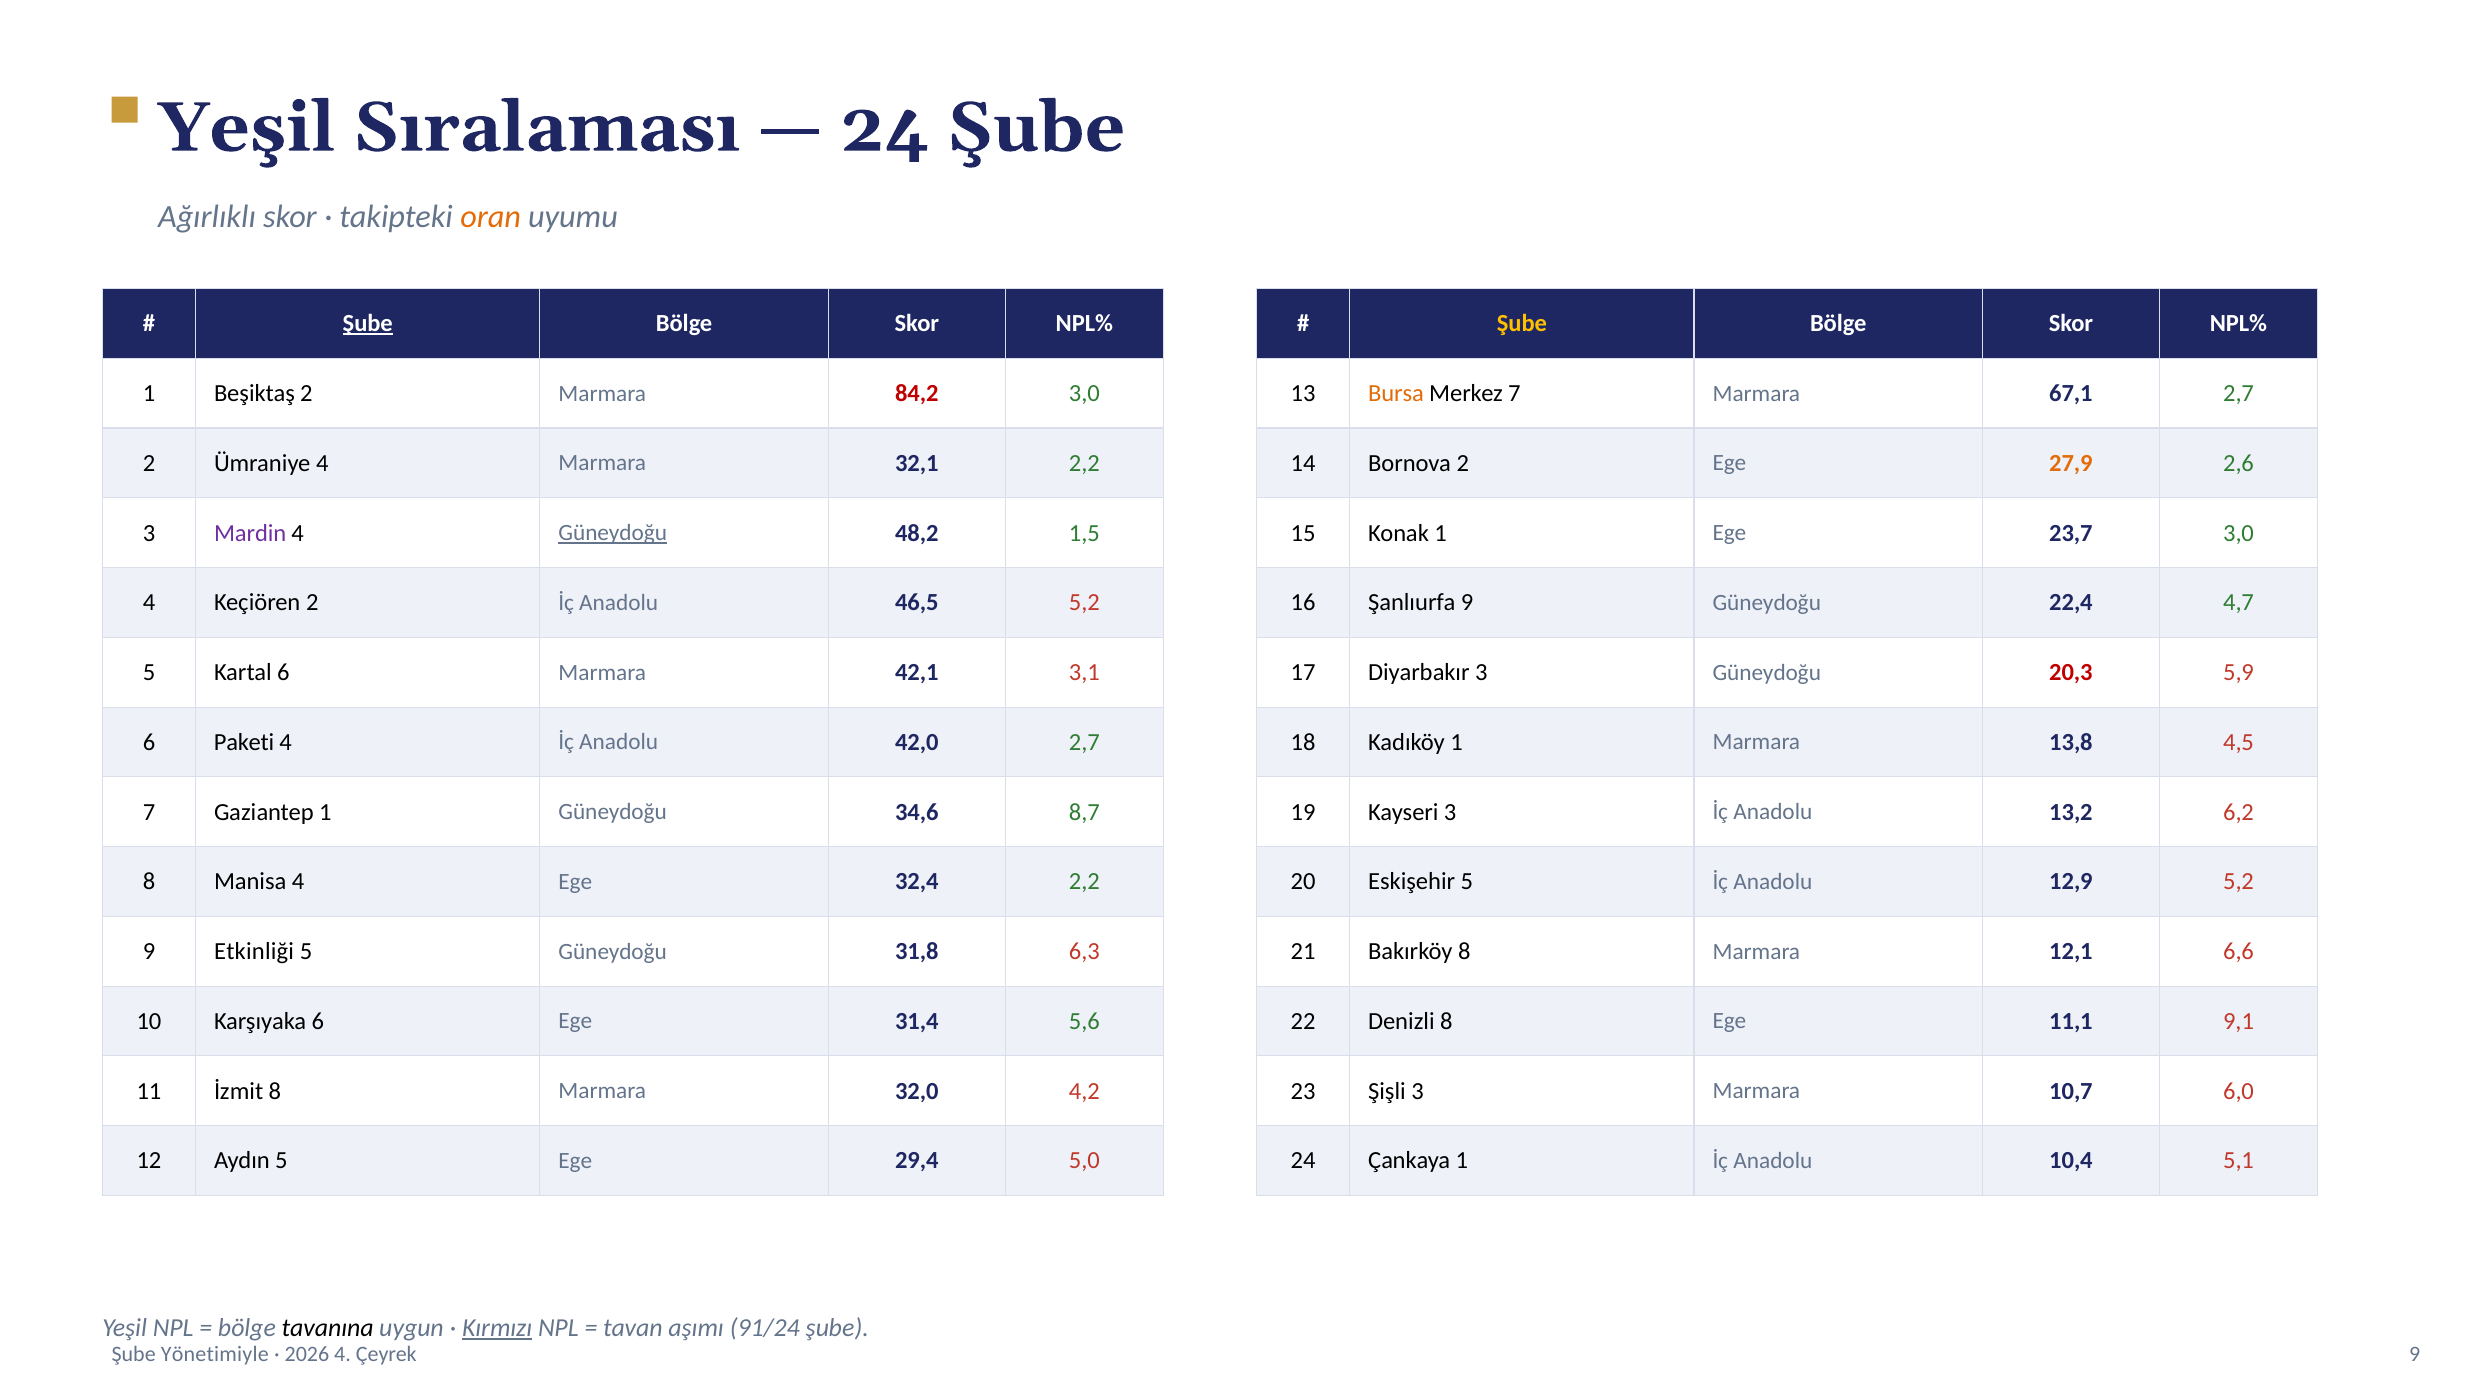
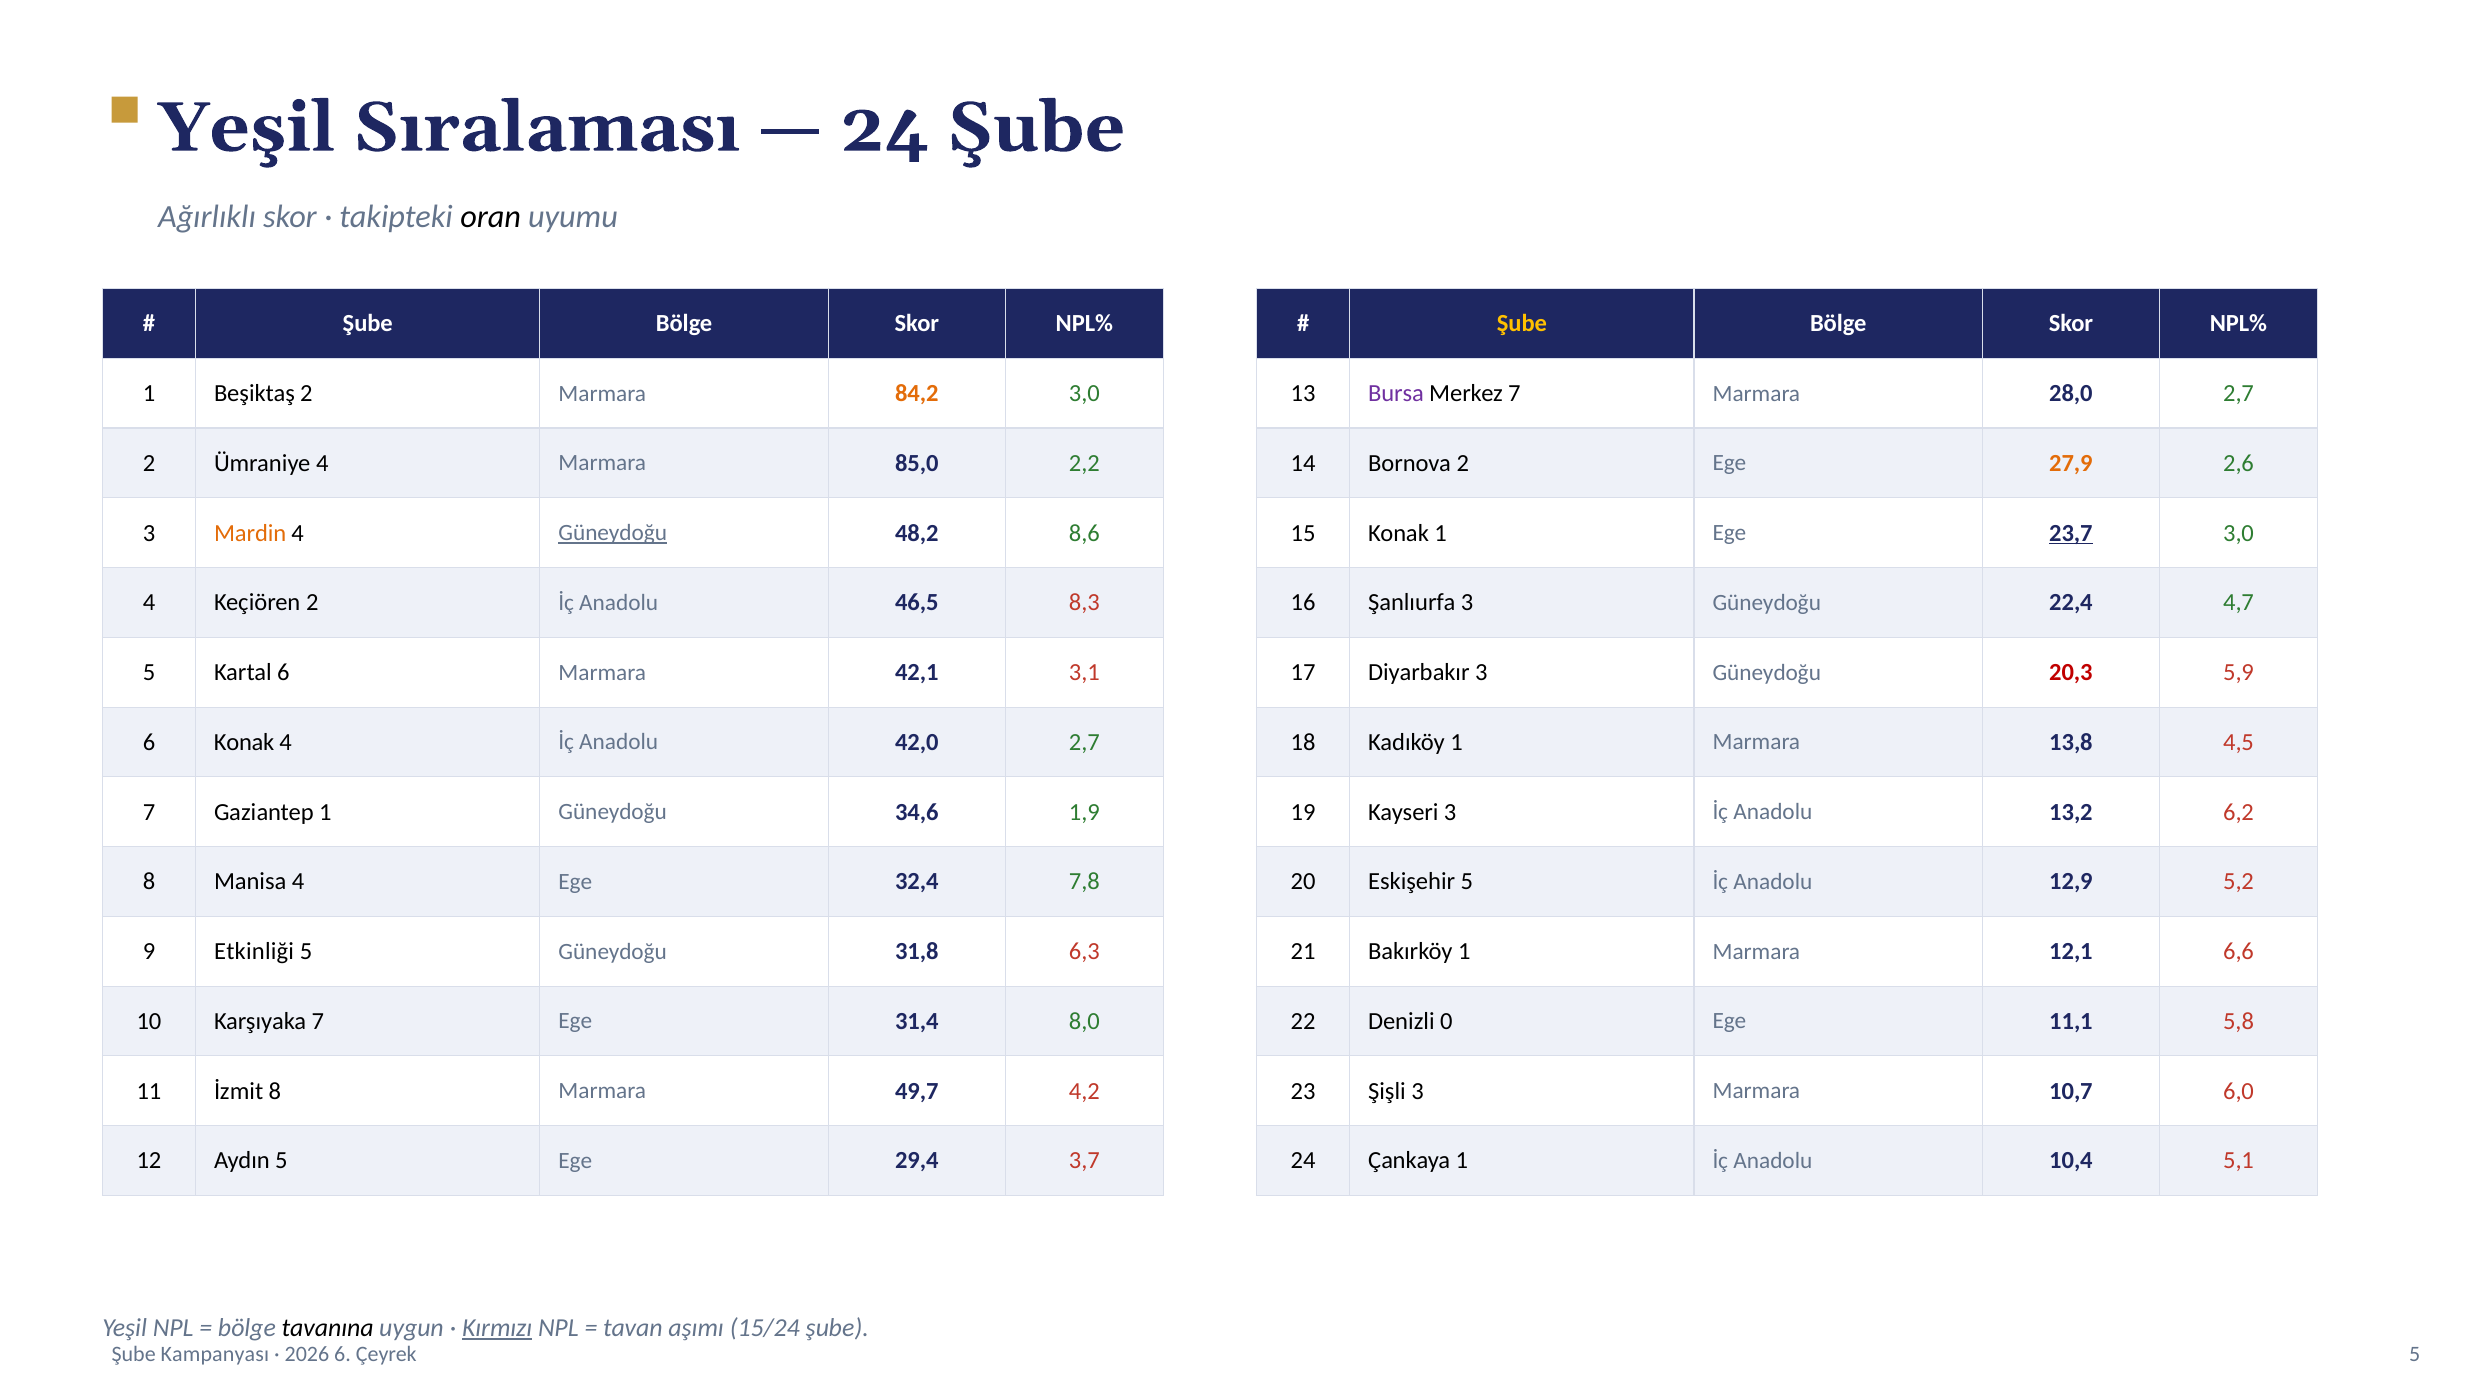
oran colour: orange -> black (491, 217)
Şube underline: present -> none (368, 324)
84,2 colour: red -> orange (917, 393)
Bursa colour: orange -> purple (1396, 393)
67,1: 67,1 -> 28,0 (2071, 393)
32,1: 32,1 -> 85,0 (917, 463)
Mardin colour: purple -> orange (250, 533)
1,5: 1,5 -> 8,6 (1084, 533)
23,7 underline: none -> present (2071, 533)
46,5 5,2: 5,2 -> 8,3 (1084, 603)
Şanlıurfa 9: 9 -> 3 (1467, 603)
6 Paketi: Paketi -> Konak (244, 742)
8,7: 8,7 -> 1,9 (1084, 812)
32,4 2,2: 2,2 -> 7,8 (1084, 882)
Bakırköy 8: 8 -> 1 (1464, 952)
Karşıyaka 6: 6 -> 7 (318, 1021)
5,6: 5,6 -> 8,0 (1084, 1021)
Denizli 8: 8 -> 0 (1446, 1021)
9,1: 9,1 -> 5,8 (2239, 1021)
32,0: 32,0 -> 49,7 (917, 1091)
5,0: 5,0 -> 3,7 (1084, 1161)
91/24: 91/24 -> 15/24 (765, 1328)
Yönetimiyle: Yönetimiyle -> Kampanyası (215, 1355)
2026 4: 4 -> 6 (343, 1355)
Çeyrek 9: 9 -> 5 (2415, 1355)
